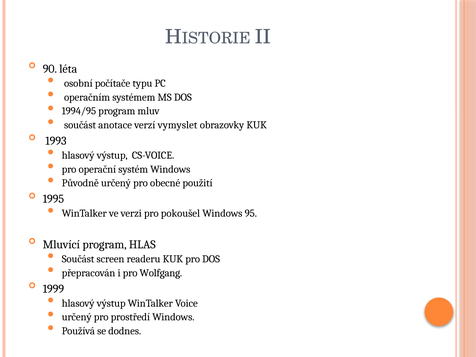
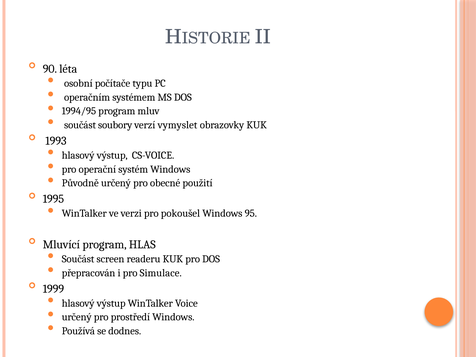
anotace: anotace -> soubory (115, 125)
Wolfgang: Wolfgang -> Simulace (161, 273)
